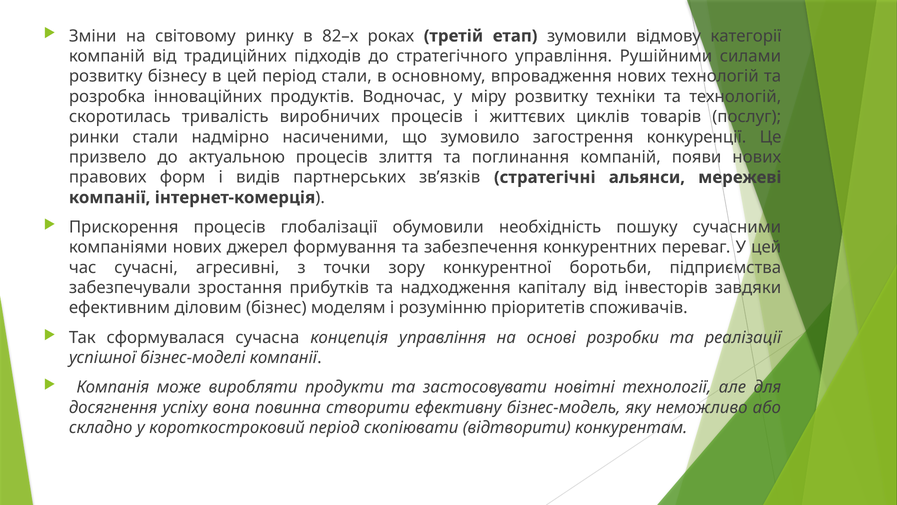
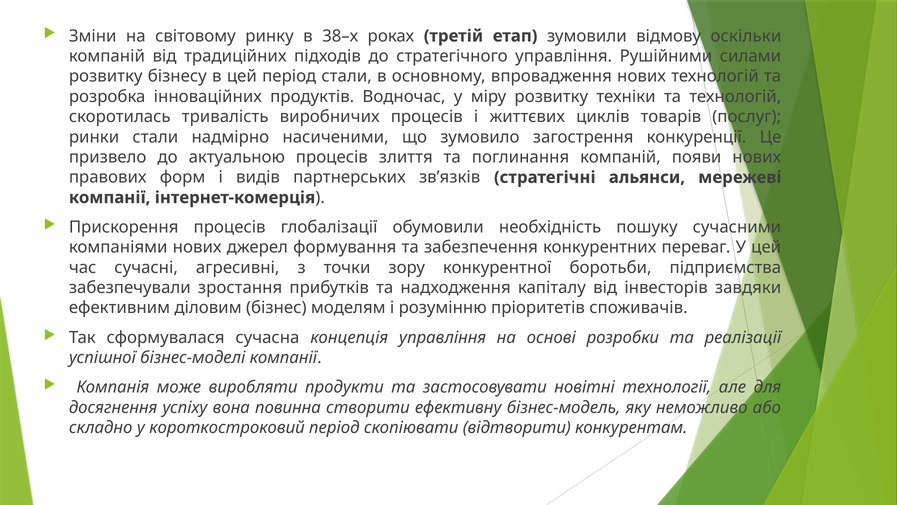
82–х: 82–х -> 38–х (340, 36)
категорії: категорії -> оскільки (746, 36)
